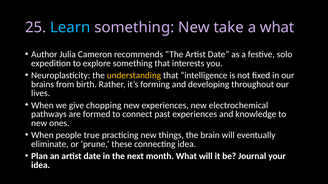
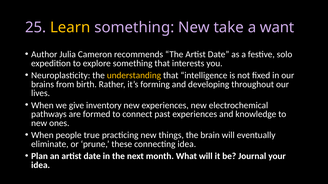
Learn colour: light blue -> yellow (70, 28)
a what: what -> want (277, 28)
chopping: chopping -> inventory (104, 106)
